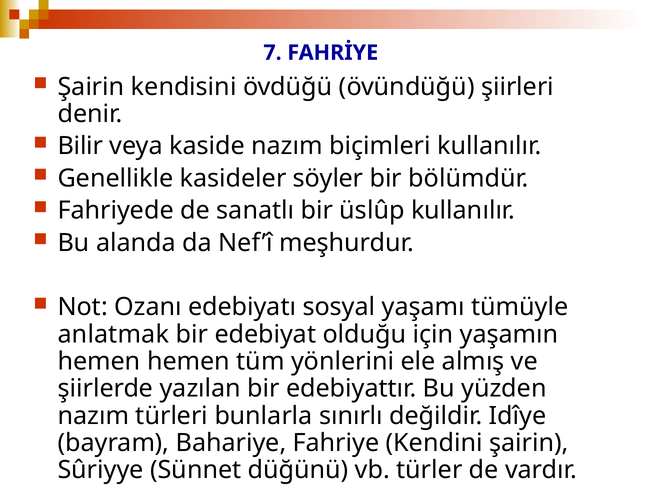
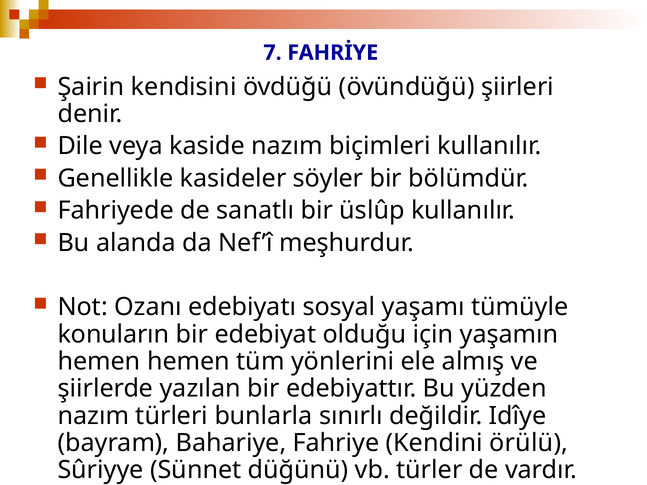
Bilir: Bilir -> Dile (80, 146)
anlatmak: anlatmak -> konuların (114, 334)
Kendini şairin: şairin -> örülü (529, 443)
